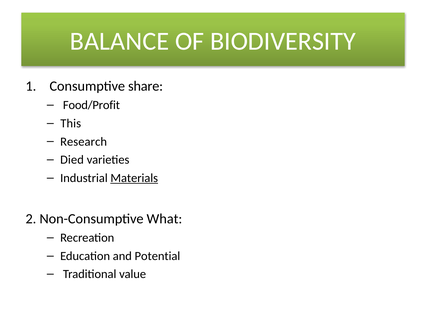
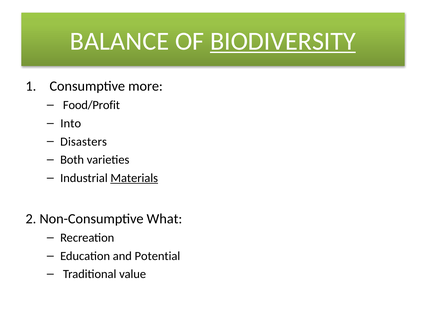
BIODIVERSITY underline: none -> present (283, 41)
share: share -> more (145, 86)
This: This -> Into (71, 124)
Research: Research -> Disasters (84, 142)
Died: Died -> Both (72, 160)
